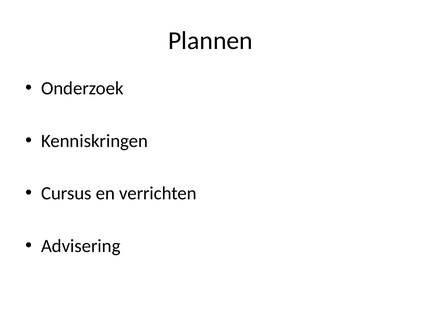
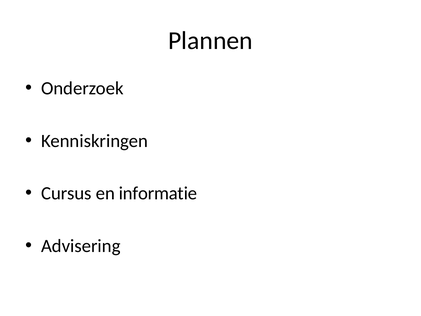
verrichten: verrichten -> informatie (158, 193)
